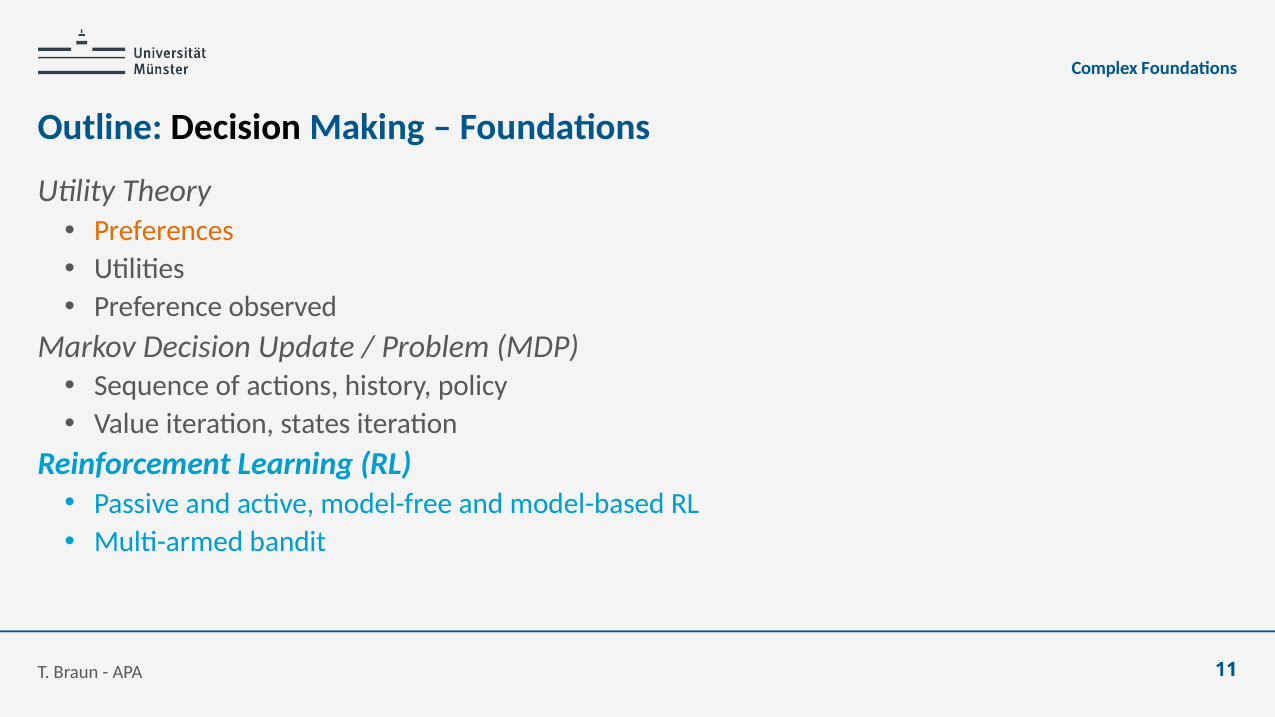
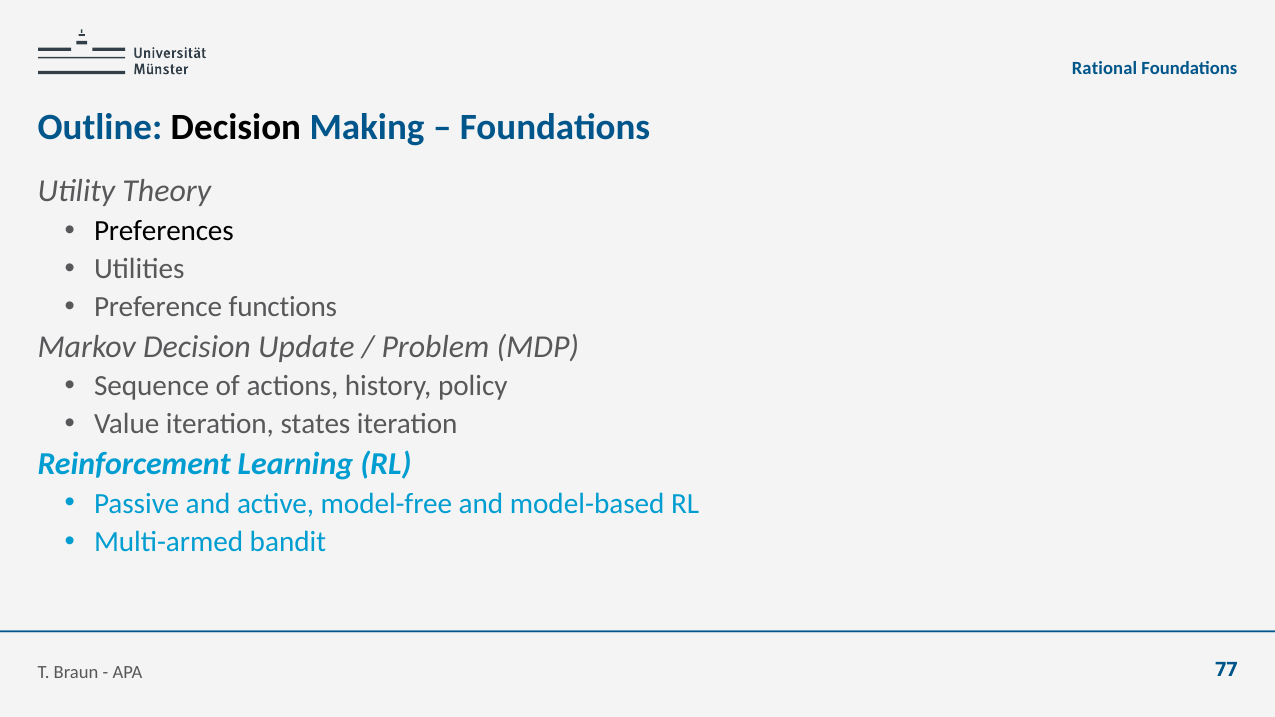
Complex: Complex -> Rational (1105, 68)
Preferences colour: orange -> black (164, 231)
observed: observed -> functions (283, 307)
11: 11 -> 77 (1226, 670)
